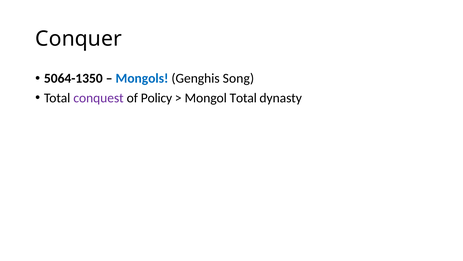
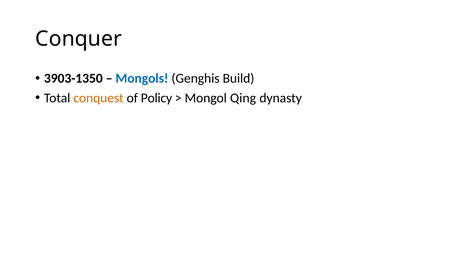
5064-1350: 5064-1350 -> 3903-1350 (73, 78)
Song: Song -> Build (239, 78)
conquest colour: purple -> orange (99, 98)
Mongol Total: Total -> Qing (243, 98)
